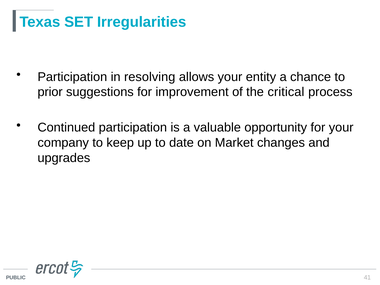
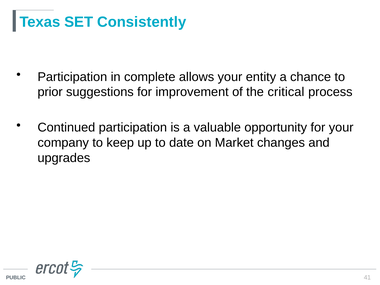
Irregularities: Irregularities -> Consistently (142, 22)
resolving: resolving -> complete (150, 77)
